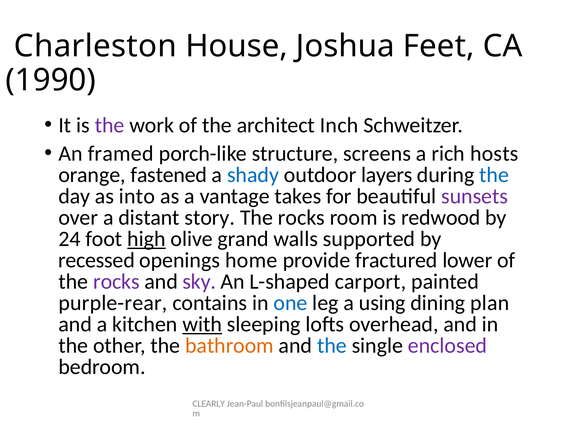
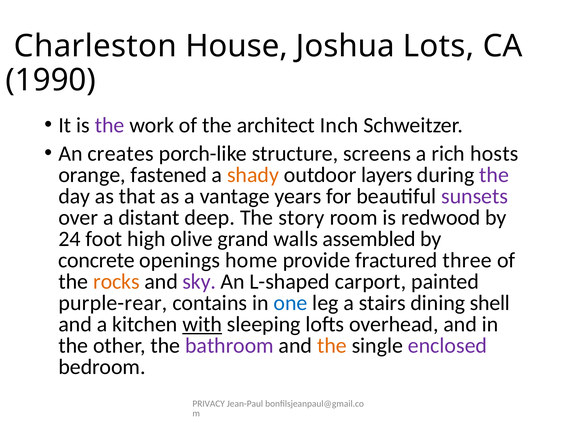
Feet: Feet -> Lots (439, 46)
framed: framed -> creates (121, 154)
shady colour: blue -> orange (253, 175)
the colour: blue -> purple (494, 175)
into: into -> that (137, 196)
takes: takes -> years (298, 196)
story: story -> deep (210, 218)
rocks: rocks -> story (301, 218)
high underline: present -> none (146, 239)
supported: supported -> assembled (369, 239)
recessed: recessed -> concrete (96, 260)
lower: lower -> three (467, 260)
rocks colour: purple -> orange (116, 282)
using: using -> stairs (382, 303)
plan: plan -> shell (490, 303)
bathroom colour: orange -> purple (229, 346)
the colour: blue -> orange (332, 346)
CLEARLY: CLEARLY -> PRIVACY (209, 404)
